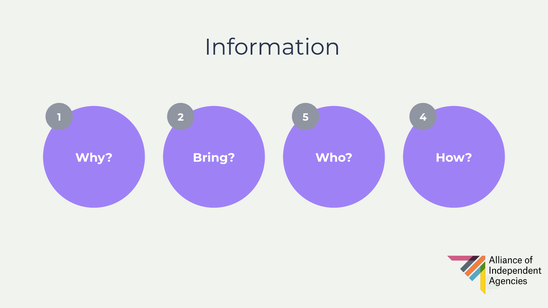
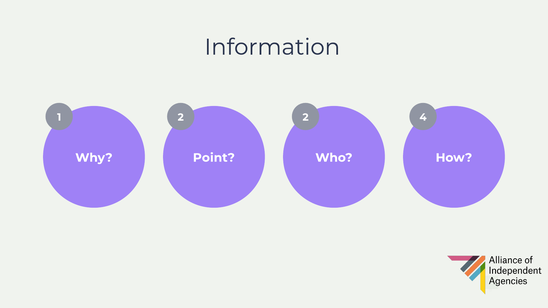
2 5: 5 -> 2 (306, 117)
Bring: Bring -> Point (214, 158)
